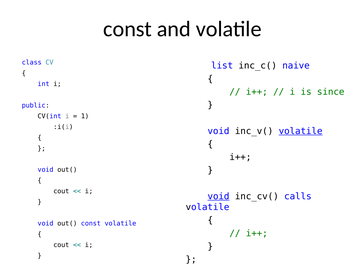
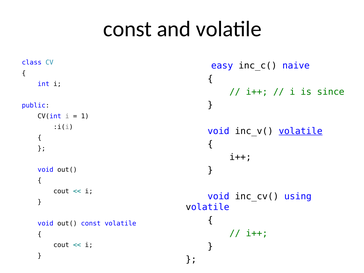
list: list -> easy (222, 66)
void underline: present -> none (218, 196)
calls: calls -> using (298, 196)
